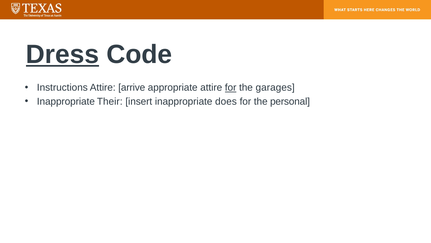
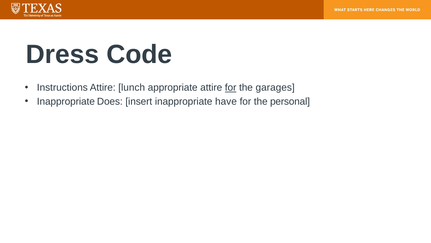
Dress underline: present -> none (62, 54)
arrive: arrive -> lunch (132, 88)
Their: Their -> Does (110, 101)
does: does -> have (226, 101)
